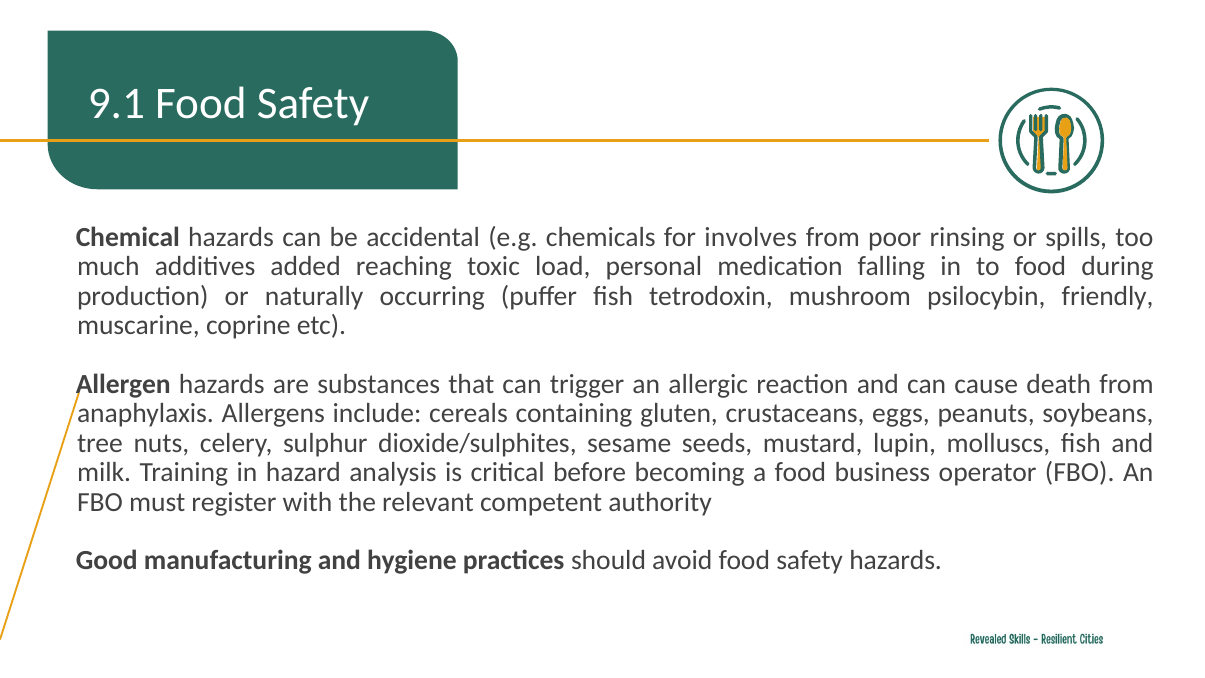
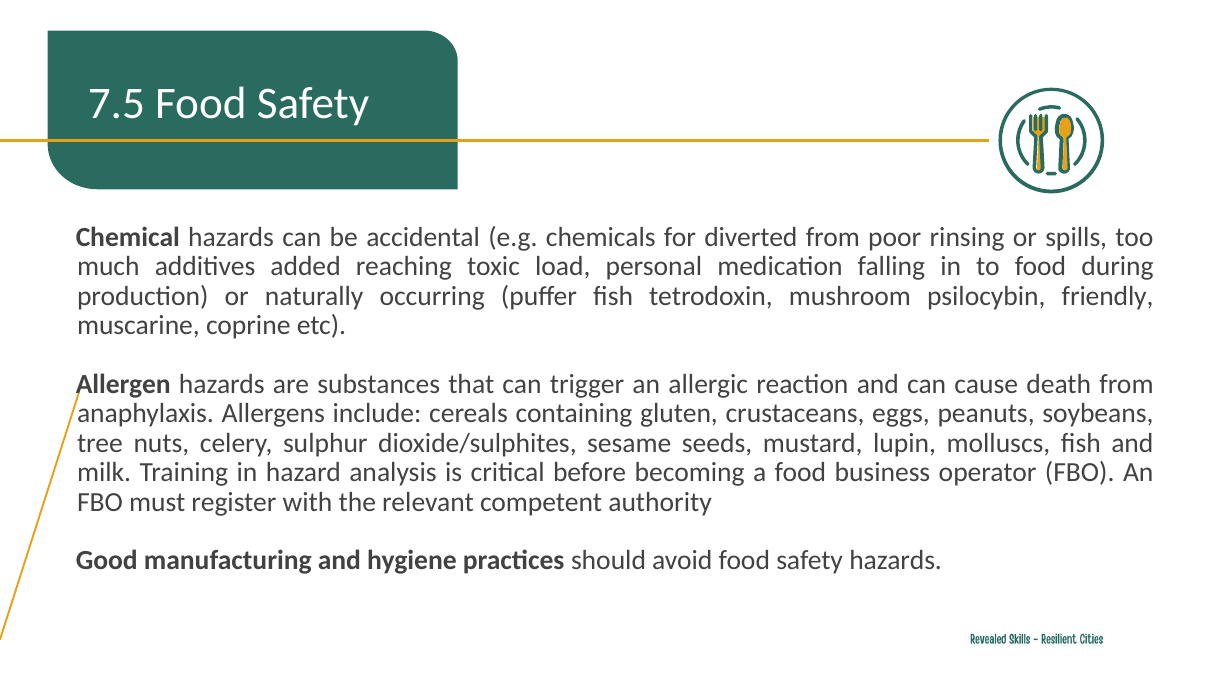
9.1: 9.1 -> 7.5 (116, 104)
involves: involves -> diverted (751, 237)
